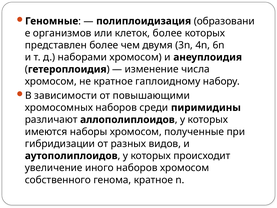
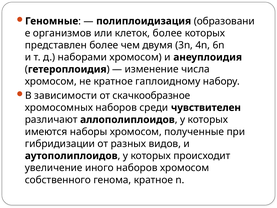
повышающими: повышающими -> скачкообразное (151, 95)
пиримидины: пиримидины -> чувствителен (206, 108)
